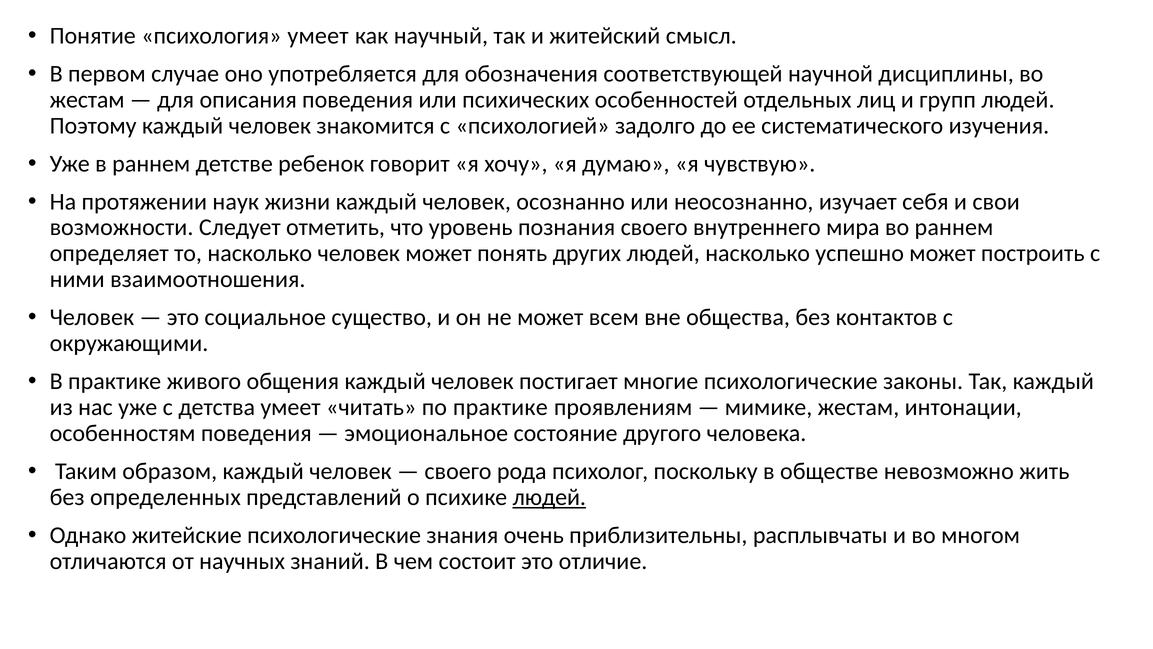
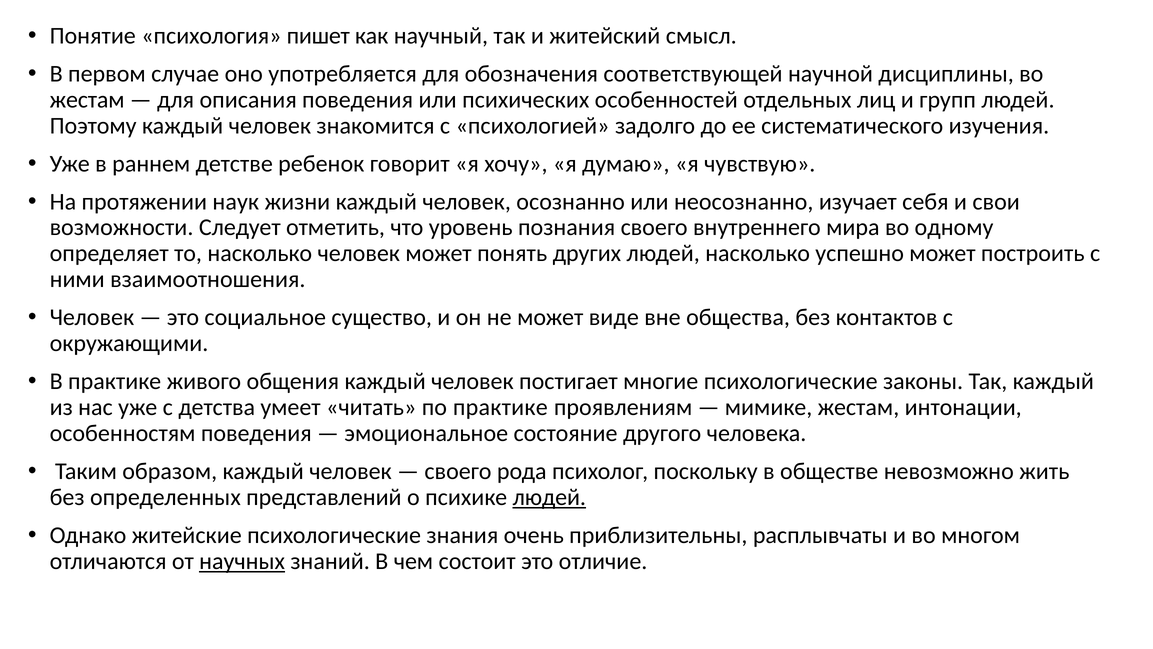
психология умеет: умеет -> пишет (318, 36)
во раннем: раннем -> одному (954, 227)
всем: всем -> виде (614, 317)
научных underline: none -> present (242, 561)
